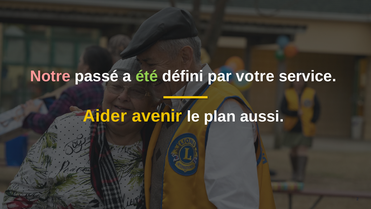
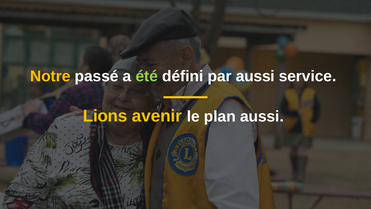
Notre colour: pink -> yellow (50, 76)
par votre: votre -> aussi (255, 76)
Aider: Aider -> Lions (105, 116)
